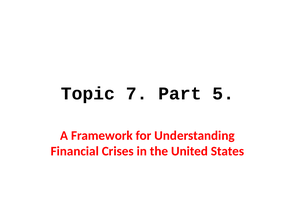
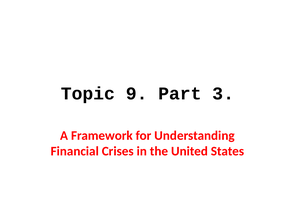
7: 7 -> 9 (137, 94)
5: 5 -> 3 (223, 94)
